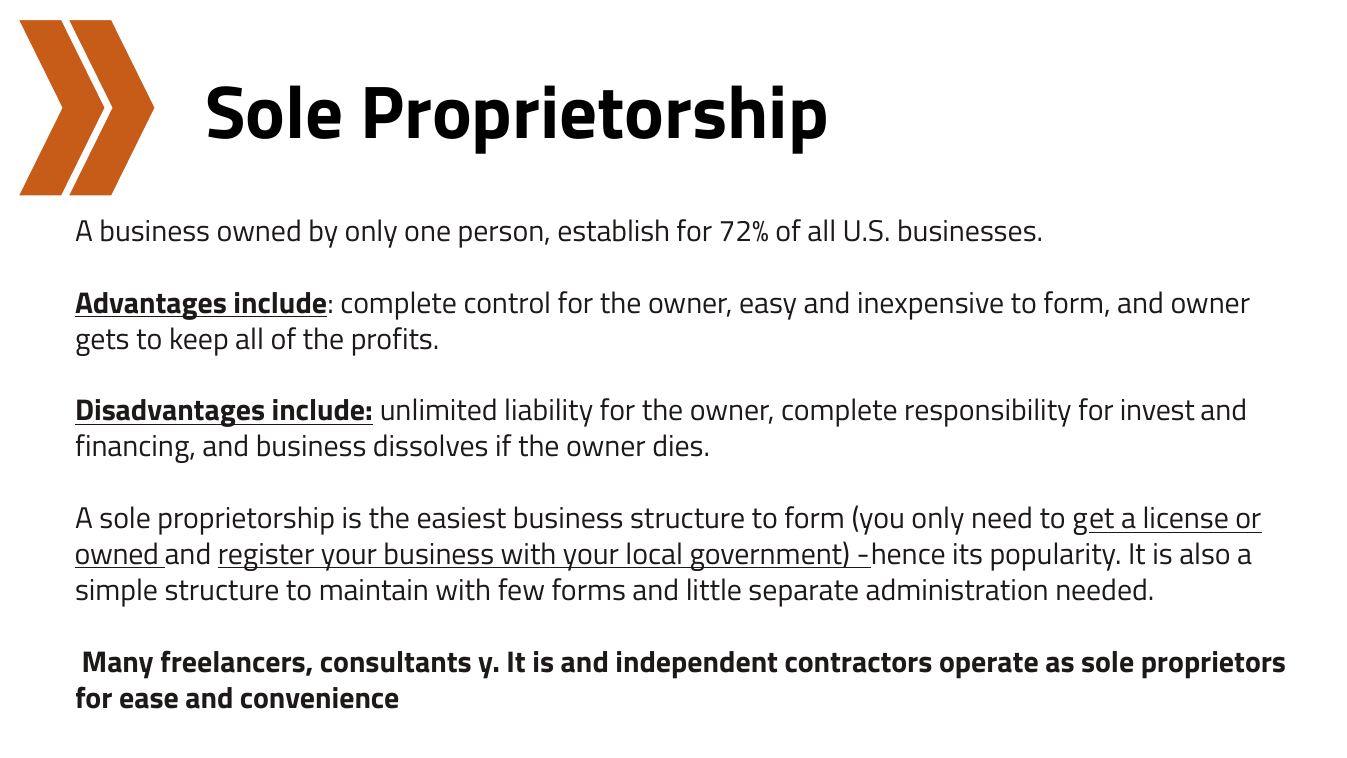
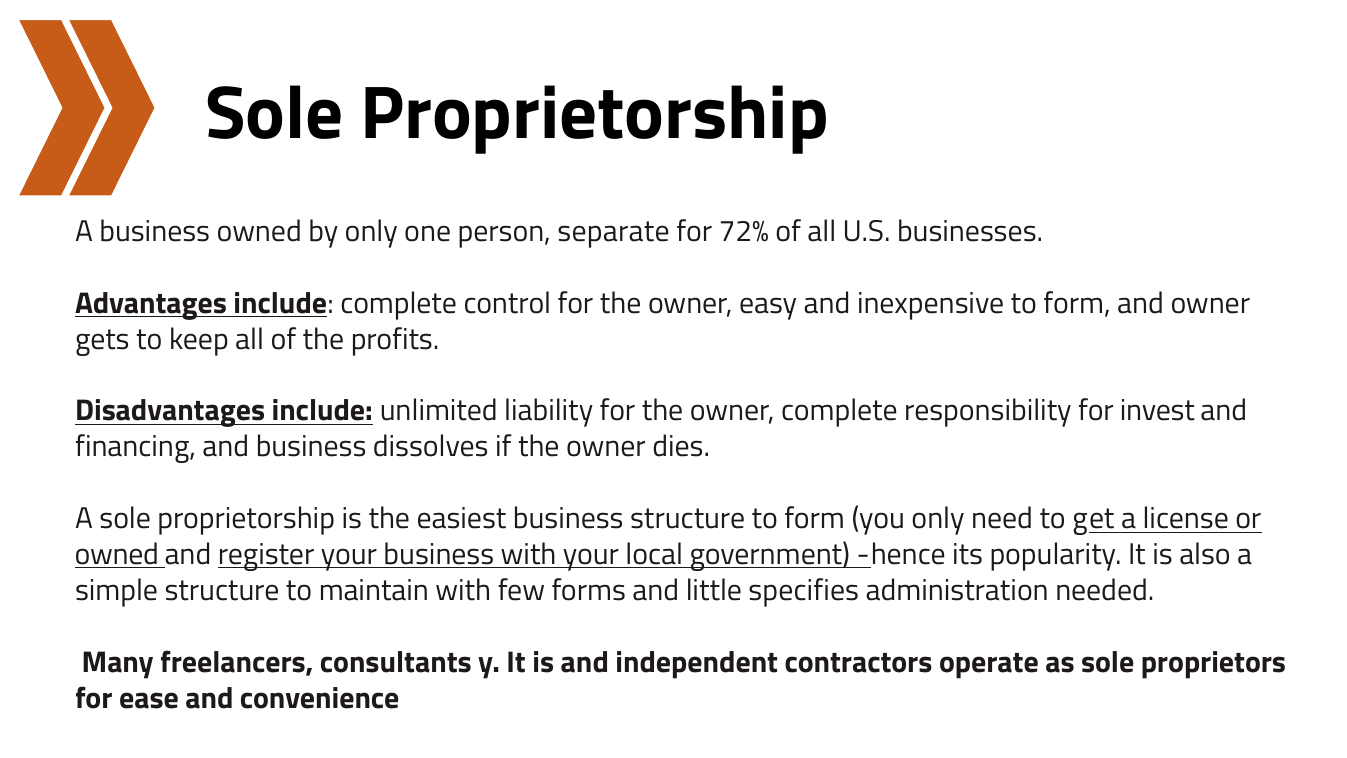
establish: establish -> separate (614, 231)
separate: separate -> specifies (804, 590)
